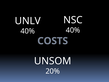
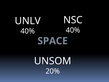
COSTS: COSTS -> SPACE (53, 41)
